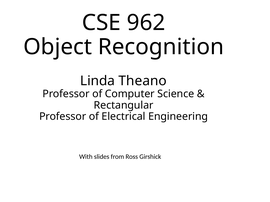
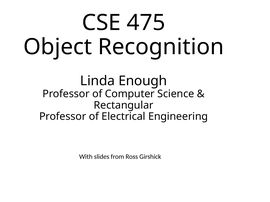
962: 962 -> 475 (146, 23)
Theano: Theano -> Enough (143, 81)
